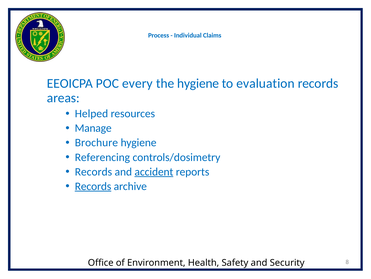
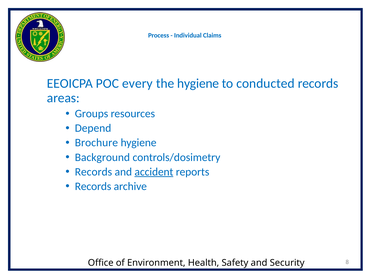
evaluation: evaluation -> conducted (266, 83)
Helped: Helped -> Groups (92, 113)
Manage: Manage -> Depend (93, 128)
Referencing: Referencing -> Background (102, 157)
Records underline: present -> none (93, 186)
